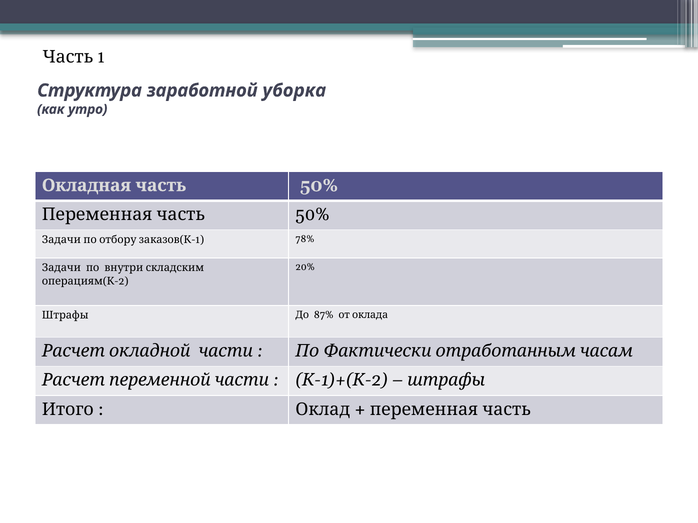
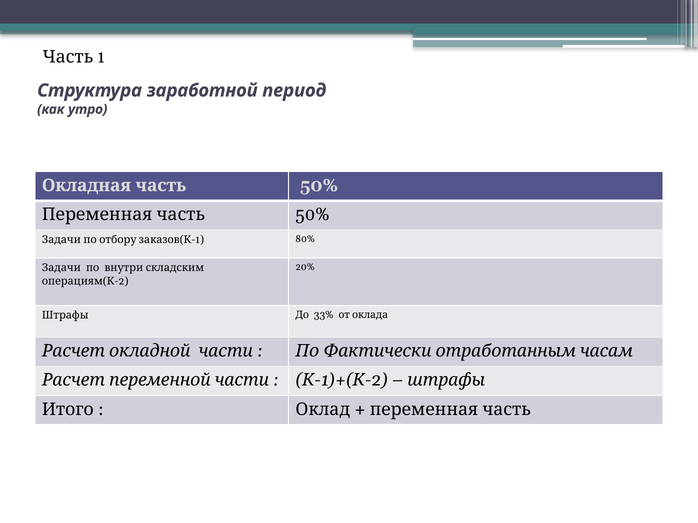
уборка: уборка -> период (294, 91)
78%: 78% -> 80% (305, 239)
87%: 87% -> 33% (324, 315)
